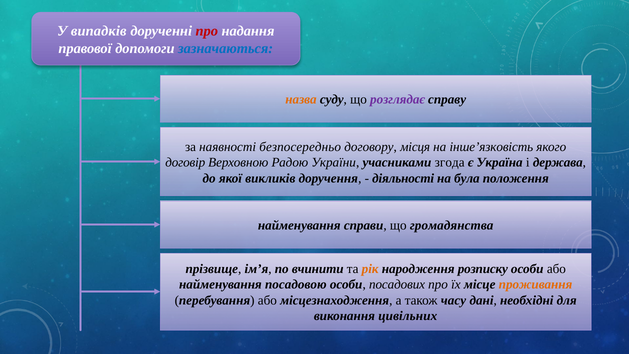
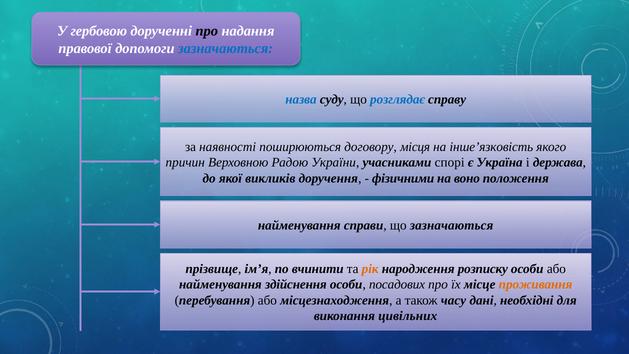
випадків: випадків -> гербовою (99, 31)
про colour: red -> black (207, 31)
назва colour: orange -> blue (301, 100)
розглядає colour: purple -> blue (397, 100)
безпосередньо: безпосередньо -> поширюються (300, 147)
договір: договір -> причин (185, 163)
згода: згода -> спорі (450, 163)
діяльності: діяльності -> фізичними (403, 178)
була: була -> воно (467, 178)
що громадянства: громадянства -> зазначаються (452, 225)
посадовою: посадовою -> здійснення (296, 284)
